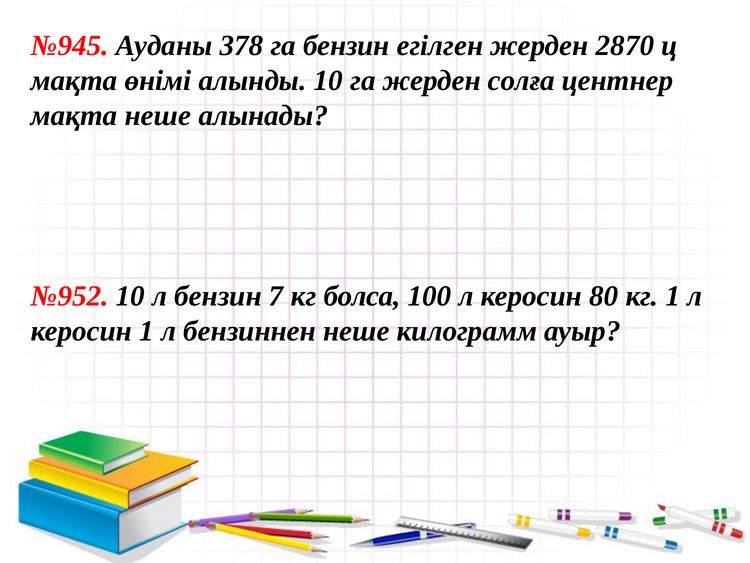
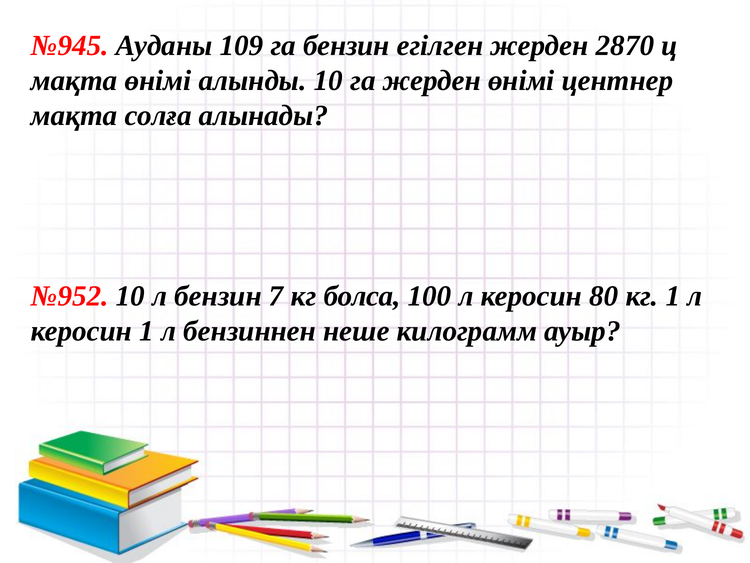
378: 378 -> 109 (242, 46)
жерден солға: солға -> өнімі (521, 81)
мақта неше: неше -> солға (158, 116)
